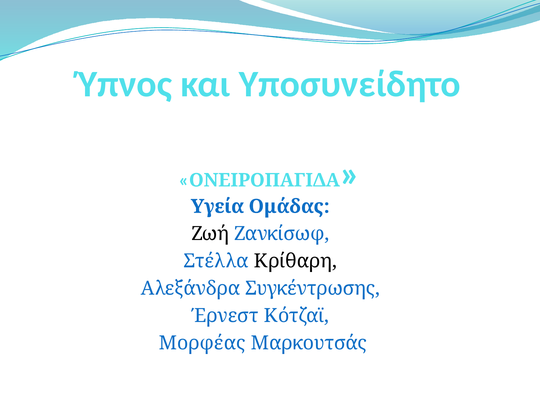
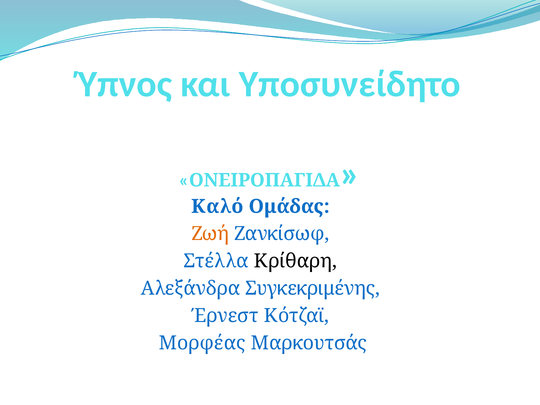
Υγεία: Υγεία -> Καλό (217, 206)
Ζωή colour: black -> orange (210, 234)
Συγκέντρωσης: Συγκέντρωσης -> Συγκεκριμένης (313, 288)
